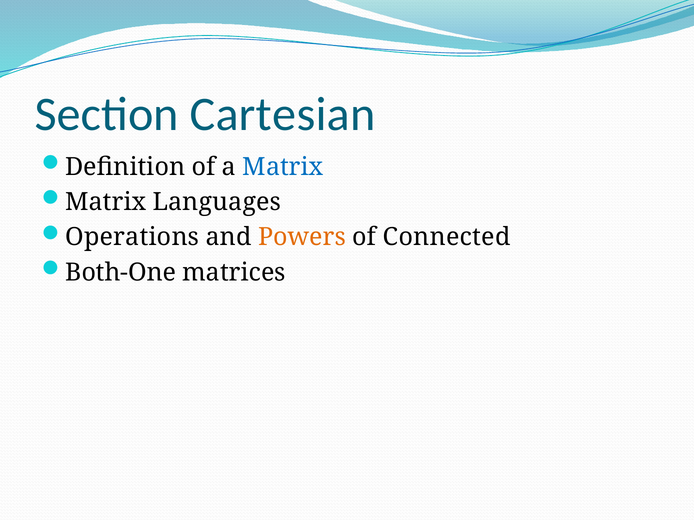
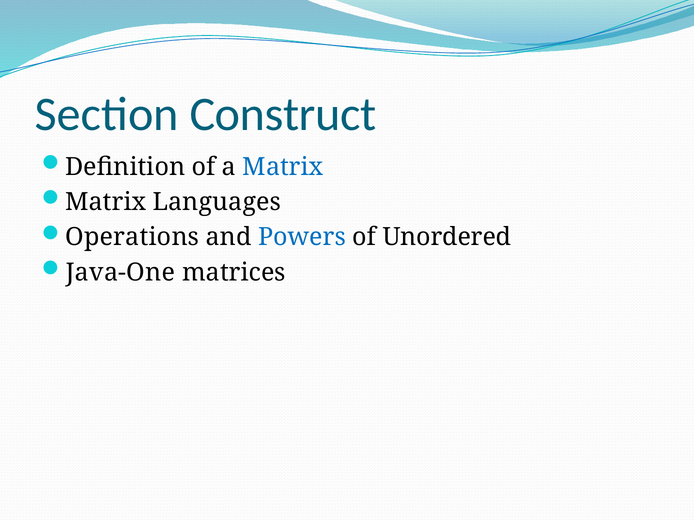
Cartesian: Cartesian -> Construct (283, 115)
Powers colour: orange -> blue (302, 237)
Connected: Connected -> Unordered (447, 237)
Both-One: Both-One -> Java-One (120, 273)
